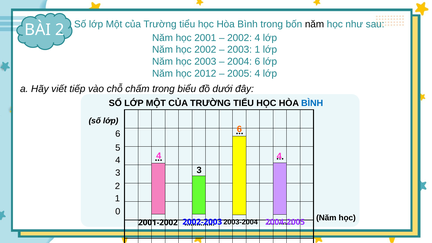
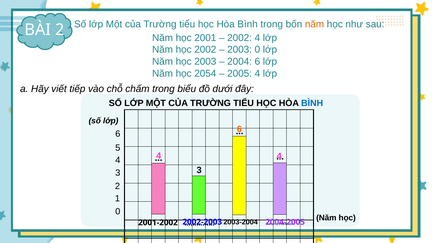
năm colour: black -> orange (315, 24)
2003 1: 1 -> 0 (257, 50)
2012: 2012 -> 2054 (205, 73)
